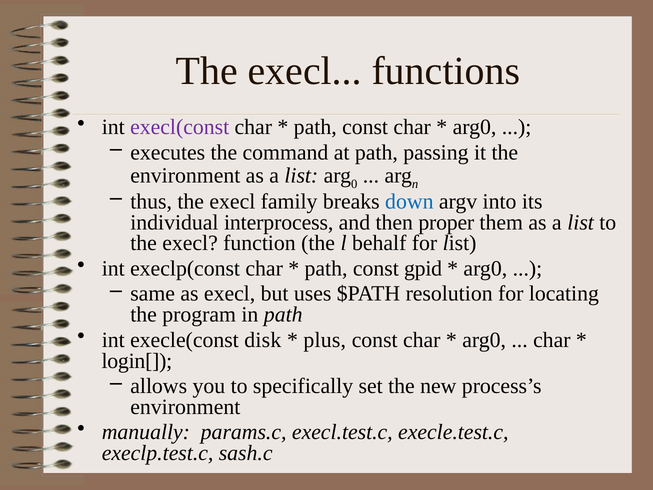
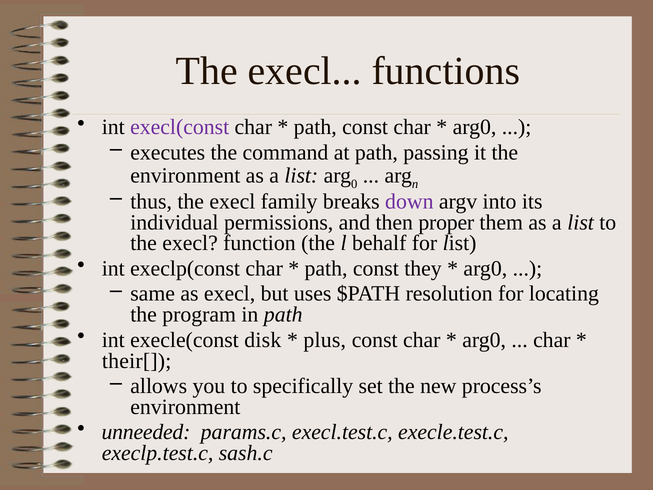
down colour: blue -> purple (409, 201)
interprocess: interprocess -> permissions (279, 222)
gpid: gpid -> they (423, 268)
login[: login[ -> their[ (137, 361)
manually: manually -> unneeded (146, 432)
